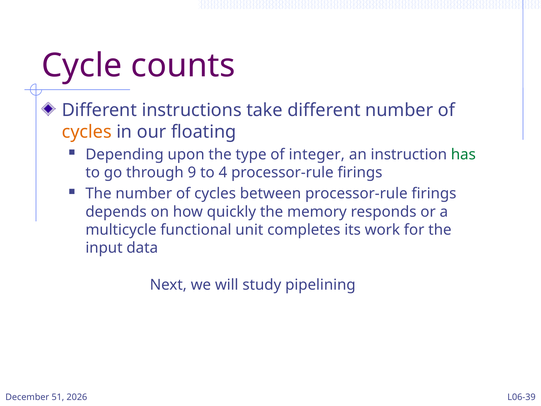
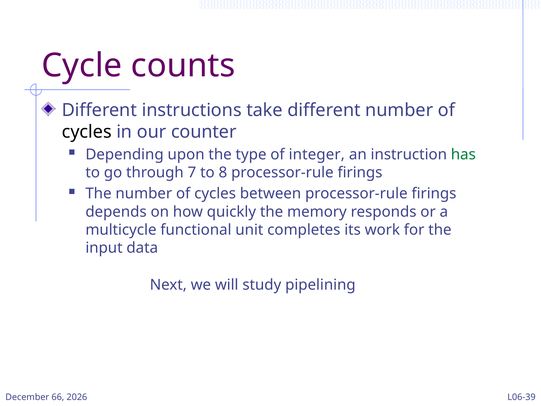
cycles colour: orange -> black (87, 132)
floating: floating -> counter (204, 132)
9: 9 -> 7 (192, 173)
4: 4 -> 8 (223, 173)
51: 51 -> 66 (58, 397)
